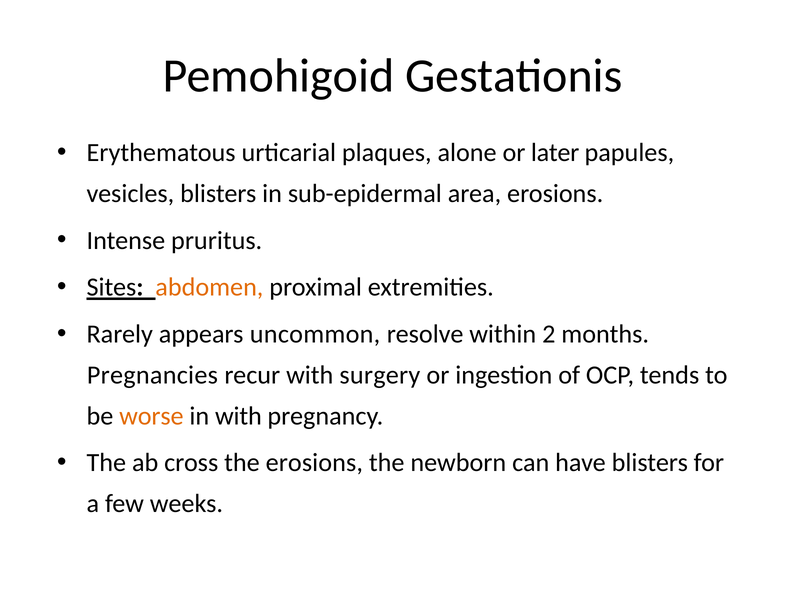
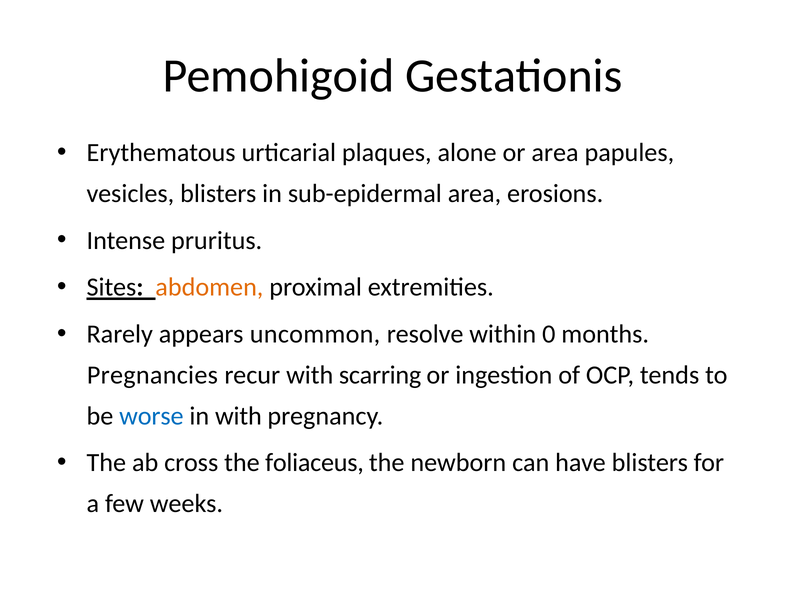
or later: later -> area (555, 153)
2: 2 -> 0 (549, 335)
surgery: surgery -> scarring (380, 375)
worse colour: orange -> blue (151, 416)
the erosions: erosions -> foliaceus (314, 463)
